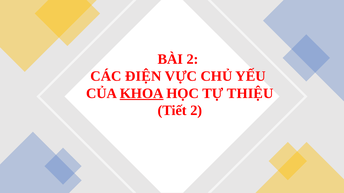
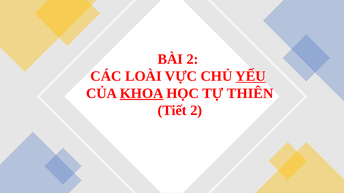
ĐIỆN: ĐIỆN -> LOÀI (143, 76)
YẾU underline: none -> present (251, 76)
THIỆU: THIỆU -> THIÊN (250, 94)
